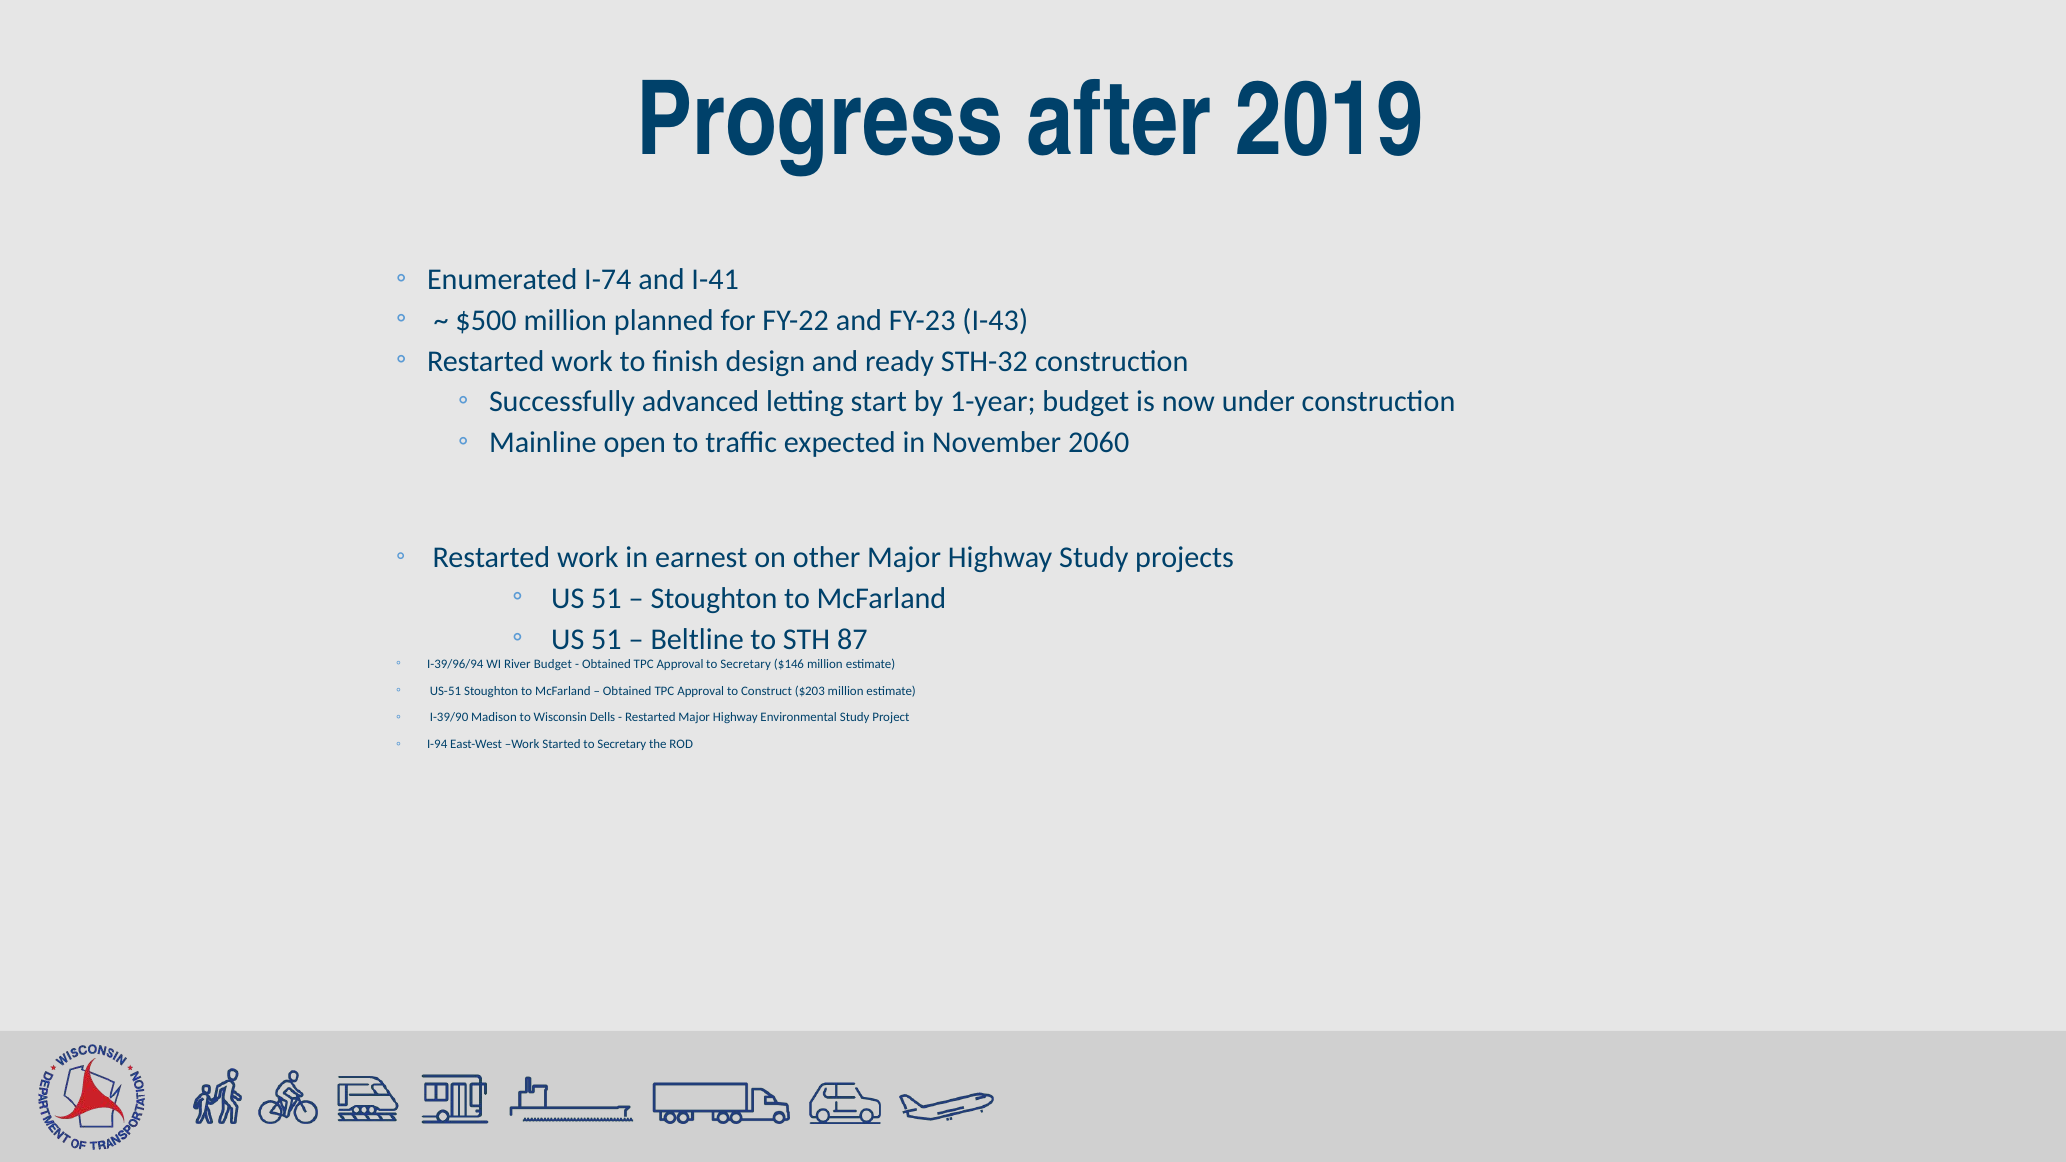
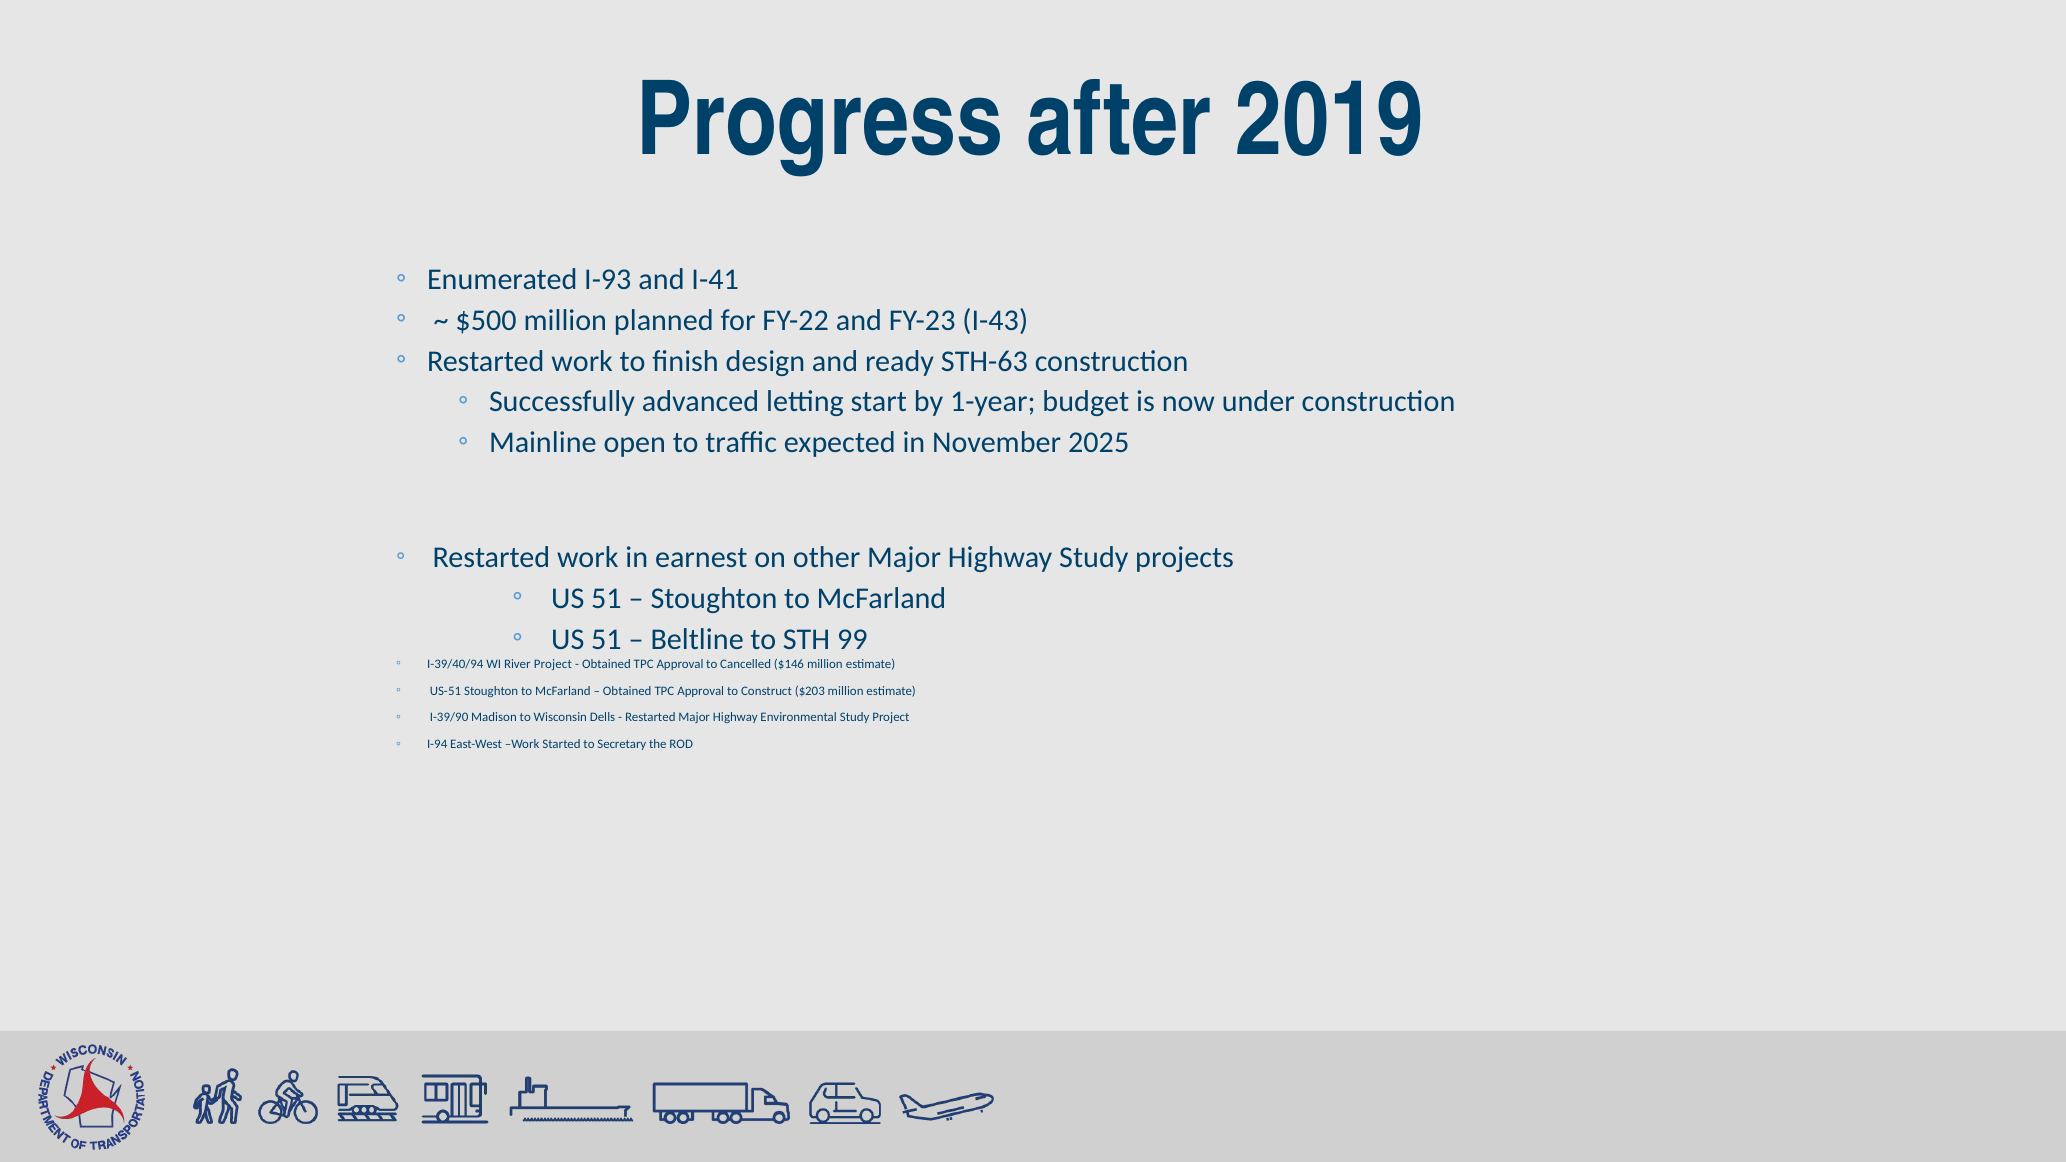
I-74: I-74 -> I-93 (608, 280)
STH-32: STH-32 -> STH-63 (984, 361)
2060: 2060 -> 2025 (1099, 443)
87: 87 -> 99 (852, 639)
I-39/96/94: I-39/96/94 -> I-39/40/94 (455, 664)
River Budget: Budget -> Project (553, 664)
Approval to Secretary: Secretary -> Cancelled (746, 664)
